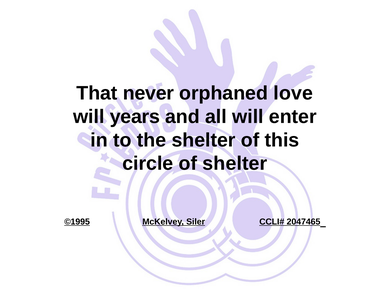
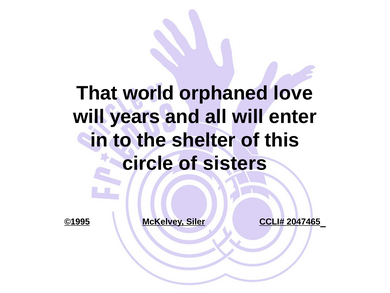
never: never -> world (148, 93)
of shelter: shelter -> sisters (235, 163)
